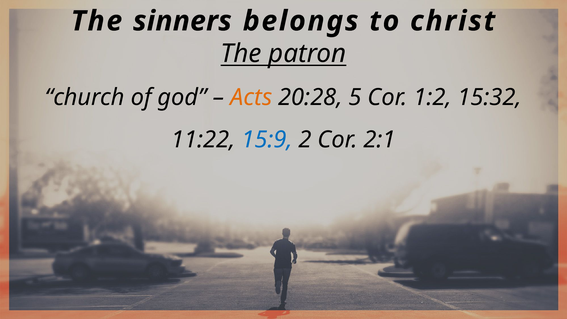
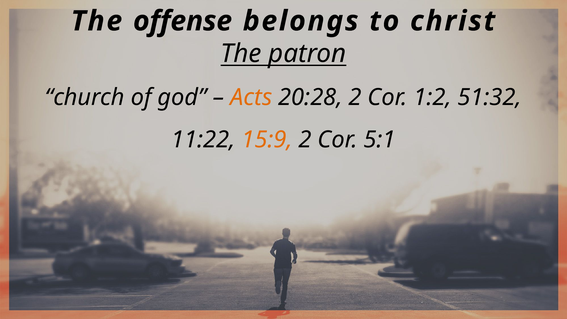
sinners: sinners -> offense (183, 21)
20:28 5: 5 -> 2 (355, 97)
15:32: 15:32 -> 51:32 (490, 97)
15:9 colour: blue -> orange (267, 140)
2:1: 2:1 -> 5:1 (380, 140)
